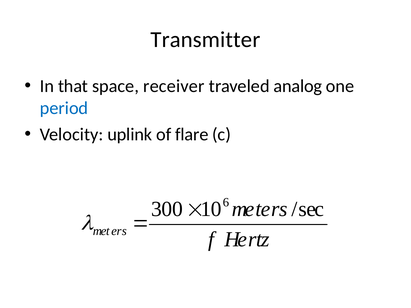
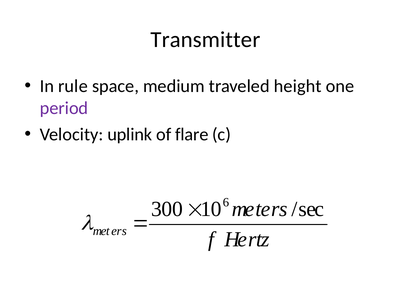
that: that -> rule (73, 86)
receiver: receiver -> medium (174, 86)
analog: analog -> height (298, 86)
period colour: blue -> purple (64, 108)
